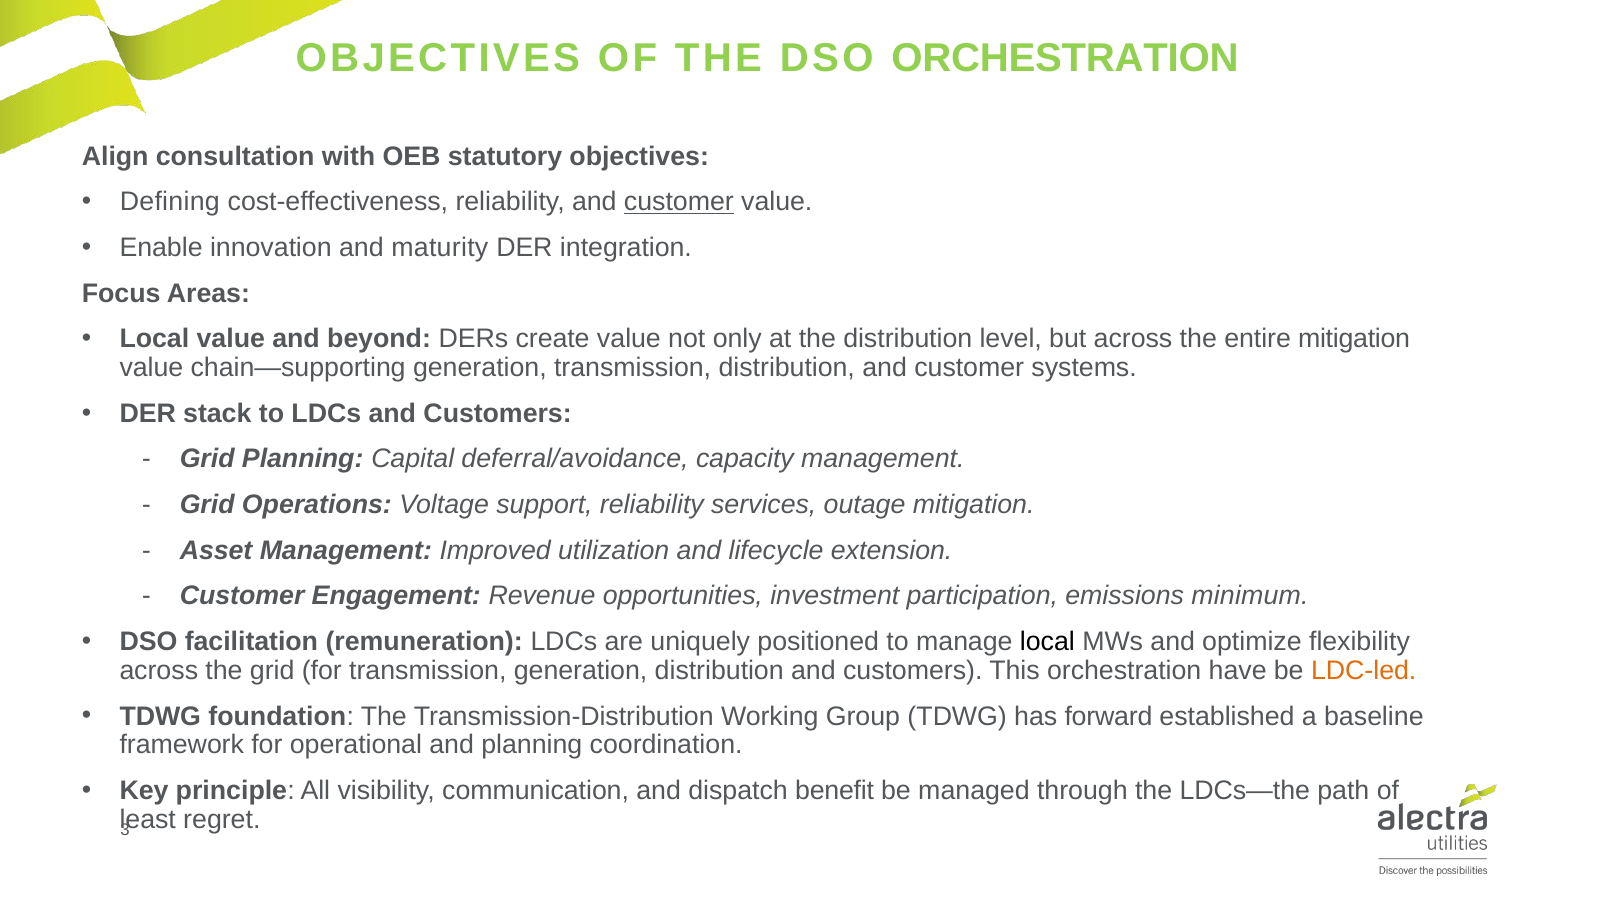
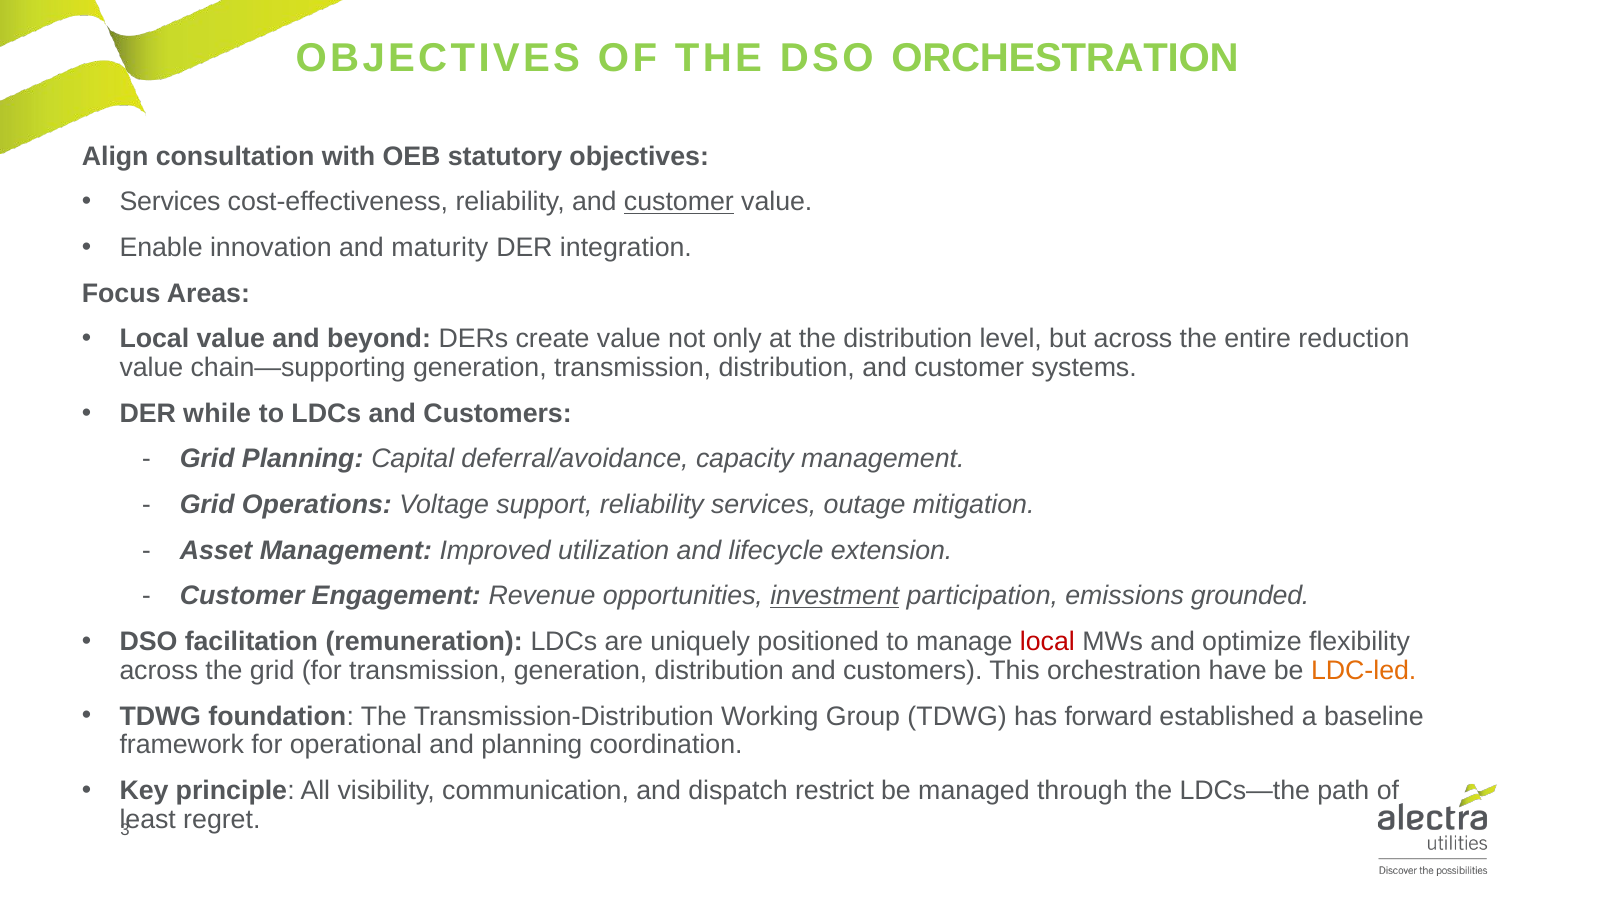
Defining: Defining -> Services (170, 202)
entire mitigation: mitigation -> reduction (1354, 339)
stack: stack -> while (217, 413)
investment underline: none -> present (835, 596)
minimum: minimum -> grounded (1250, 596)
local colour: black -> red (1047, 642)
benefit: benefit -> restrict (835, 791)
